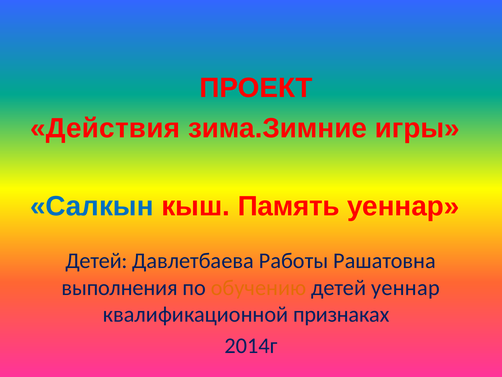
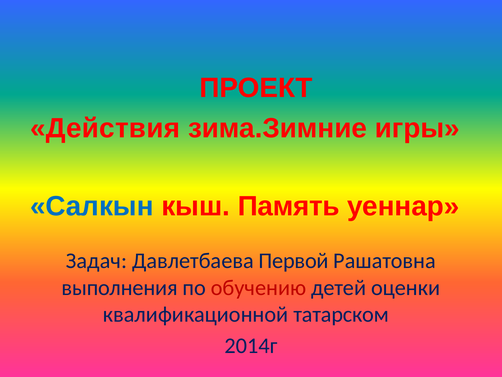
Детей: Детей -> Задач (96, 261)
Работы: Работы -> Первой (294, 261)
обучению colour: orange -> red (259, 287)
детей уеннар: уеннар -> оценки (406, 287)
признаках: признаках -> татарском (341, 314)
